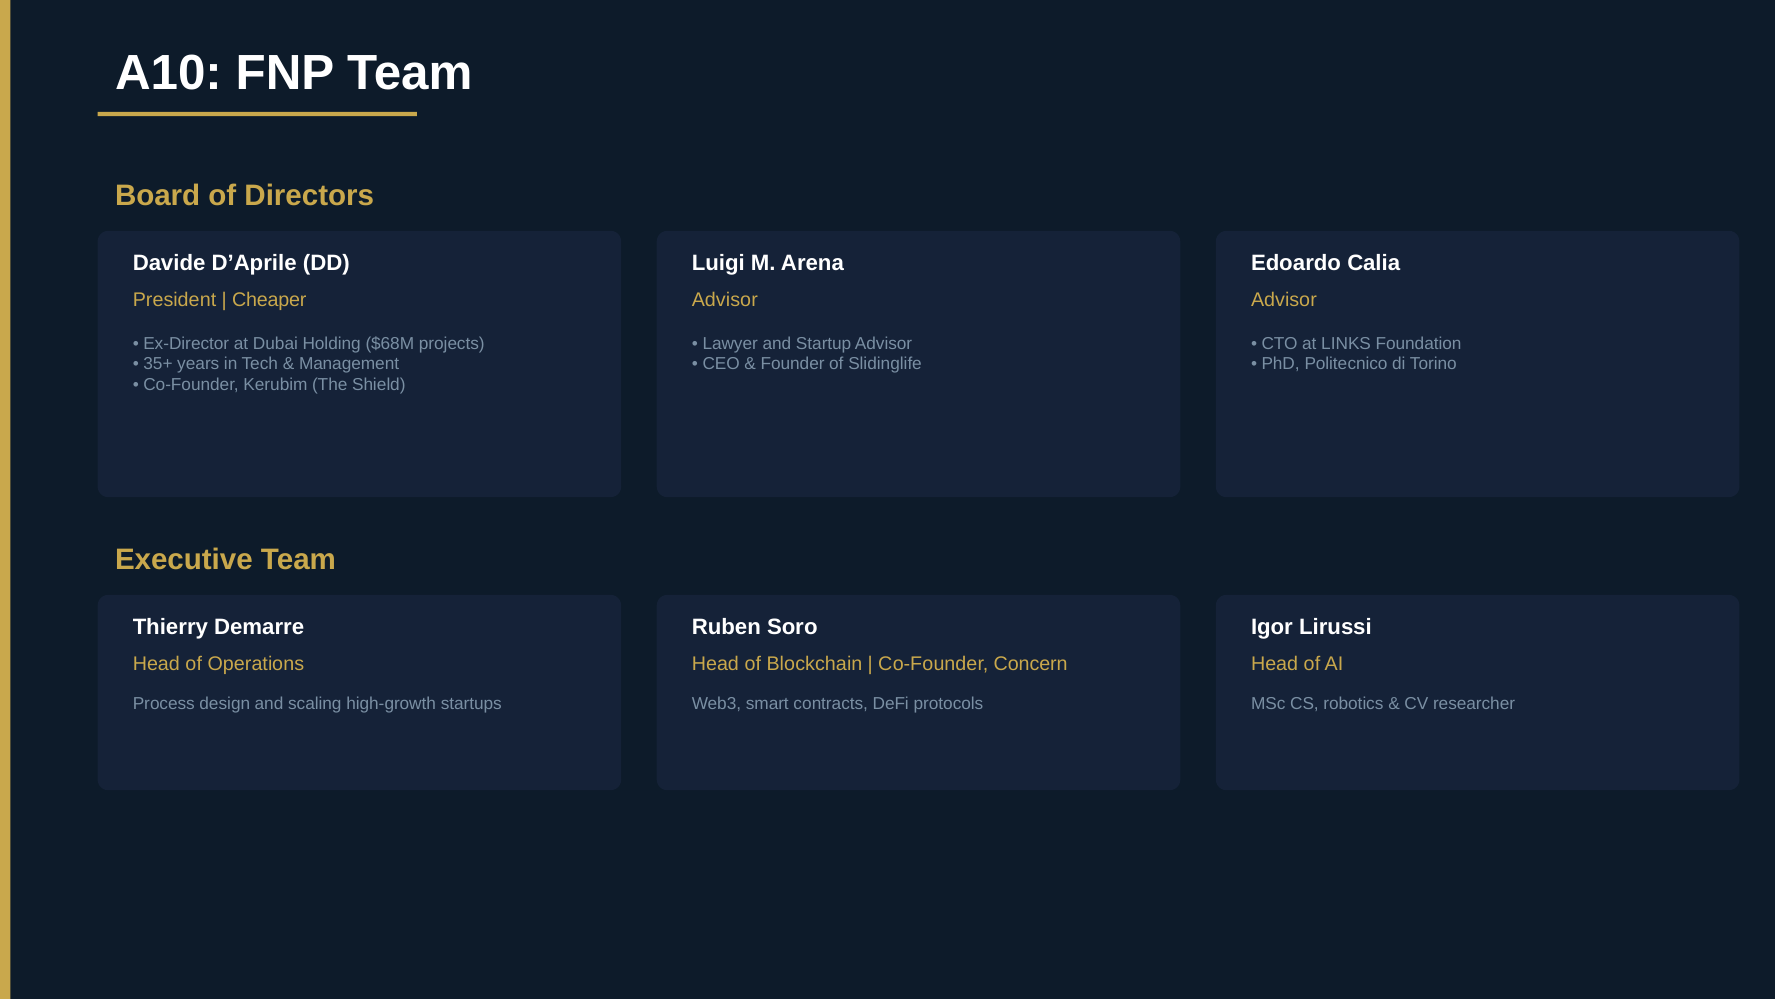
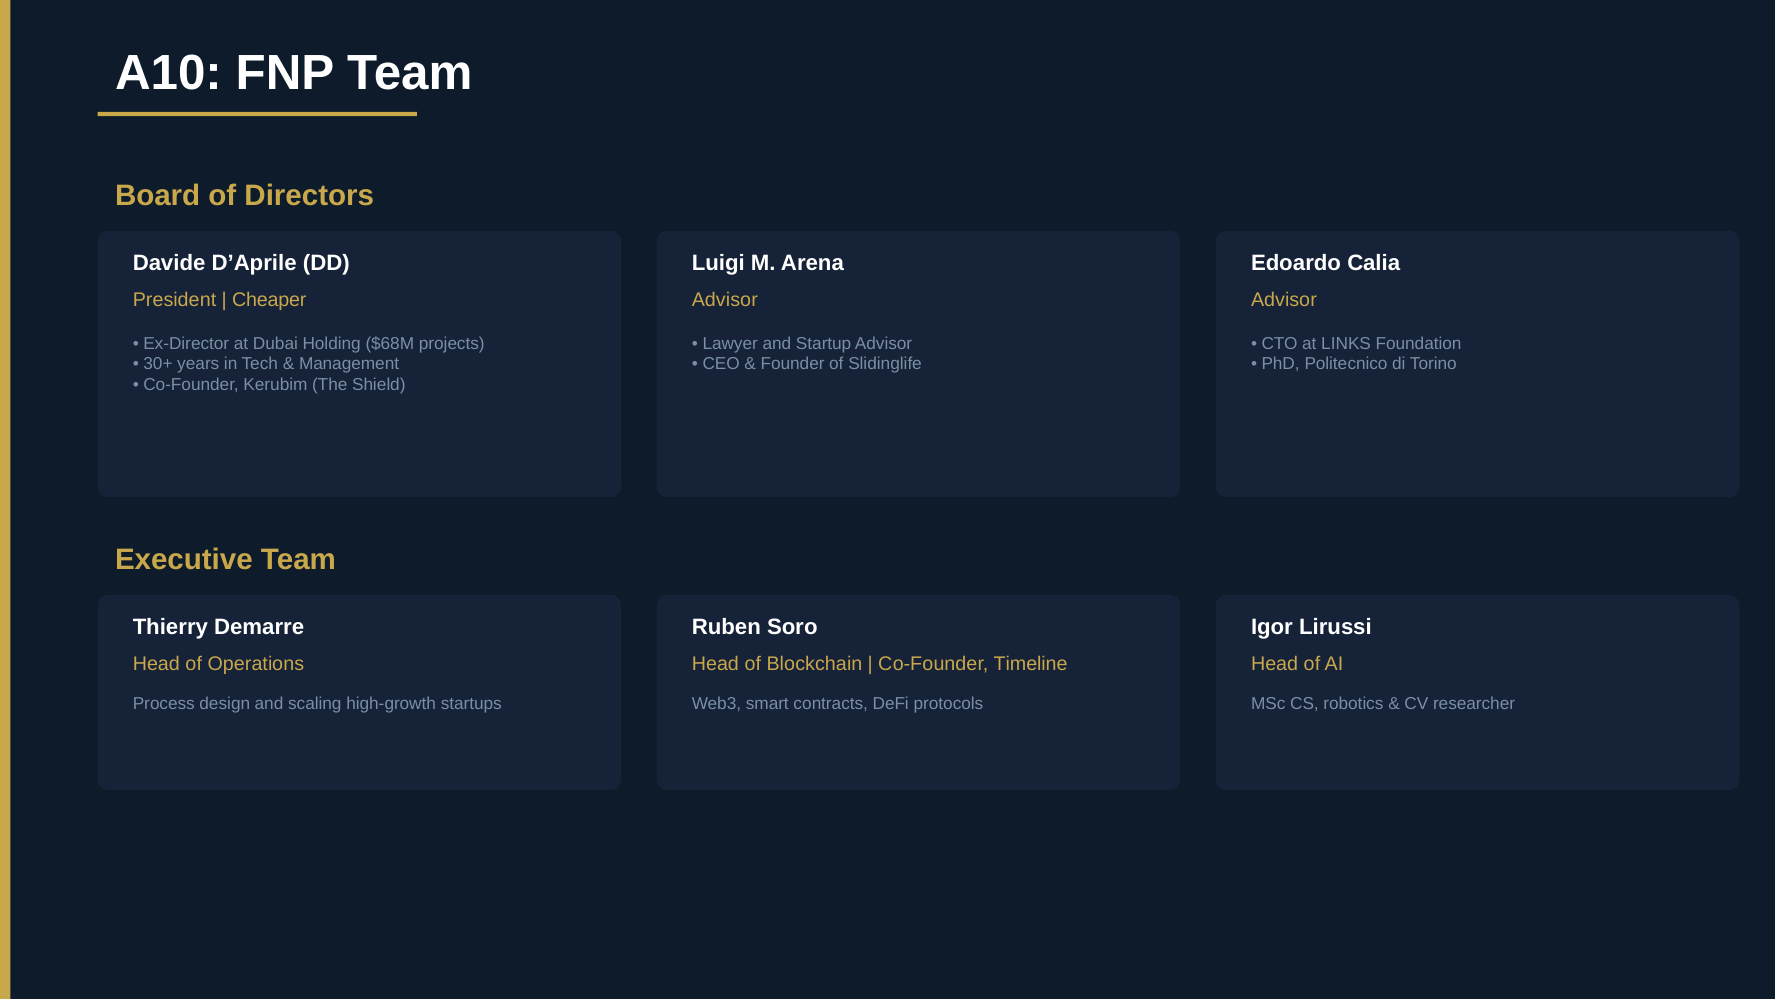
35+: 35+ -> 30+ (158, 364)
Concern: Concern -> Timeline (1031, 663)
